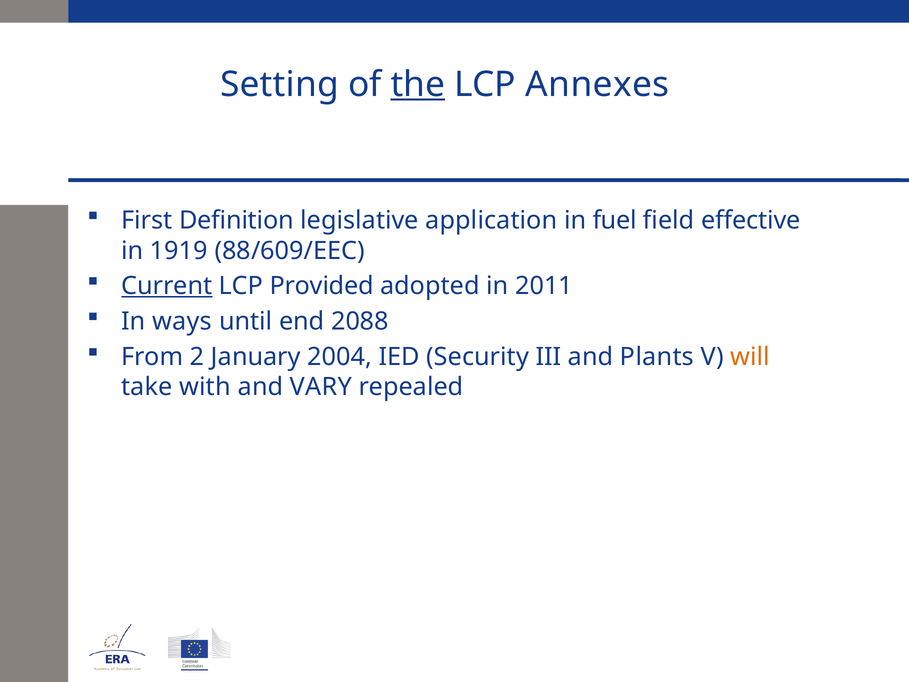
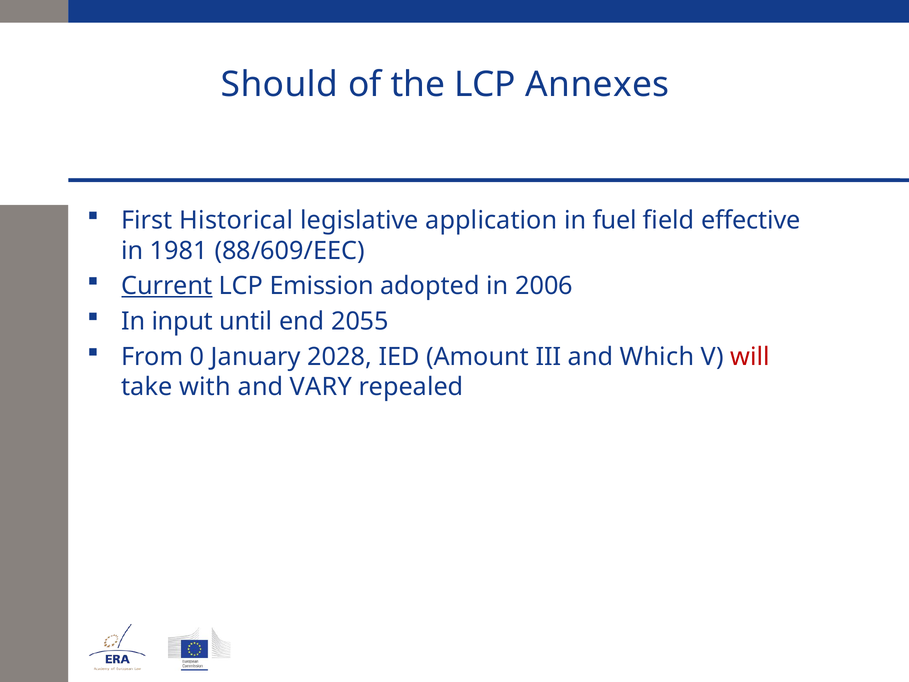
Setting: Setting -> Should (279, 84)
the underline: present -> none (418, 84)
Definition: Definition -> Historical (236, 220)
1919: 1919 -> 1981 (179, 251)
Provided: Provided -> Emission (322, 286)
2011: 2011 -> 2006 (544, 286)
ways: ways -> input (182, 321)
2088: 2088 -> 2055 (360, 321)
2: 2 -> 0 (197, 357)
2004: 2004 -> 2028 (340, 357)
Security: Security -> Amount (478, 357)
Plants: Plants -> Which (657, 357)
will colour: orange -> red (750, 357)
